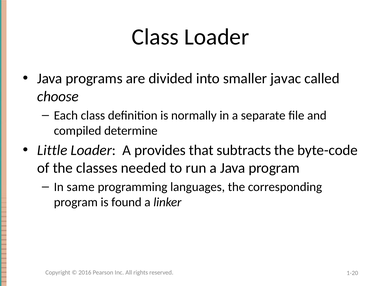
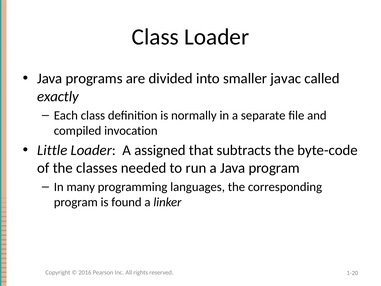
choose: choose -> exactly (58, 96)
determine: determine -> invocation (131, 130)
provides: provides -> assigned (160, 150)
same: same -> many (81, 187)
